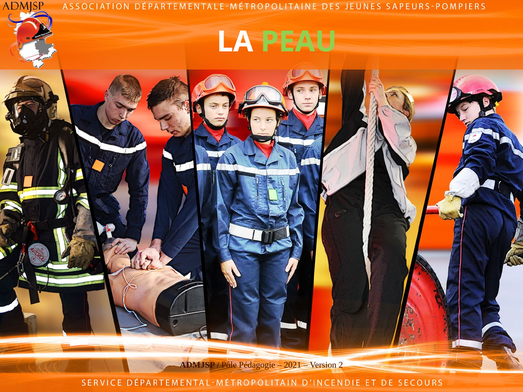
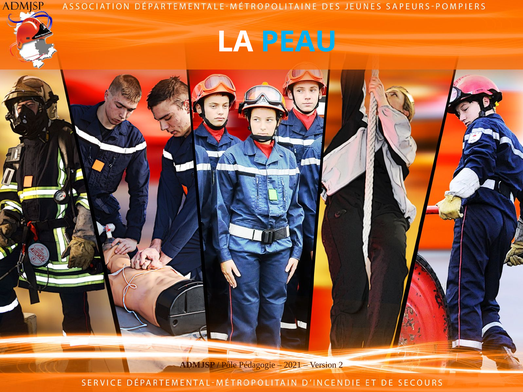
PEAU colour: light green -> light blue (299, 42)
